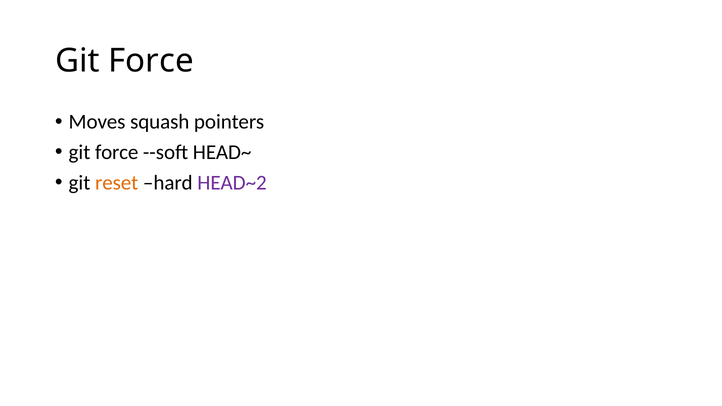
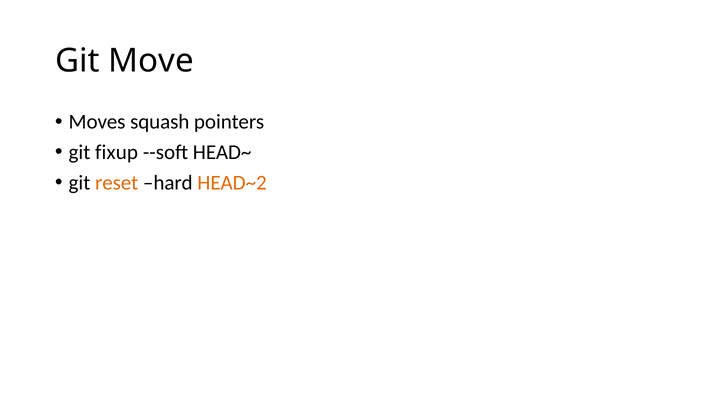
Force: Force -> Move (151, 61)
force: force -> fixup (117, 152)
HEAD~2 colour: purple -> orange (232, 183)
